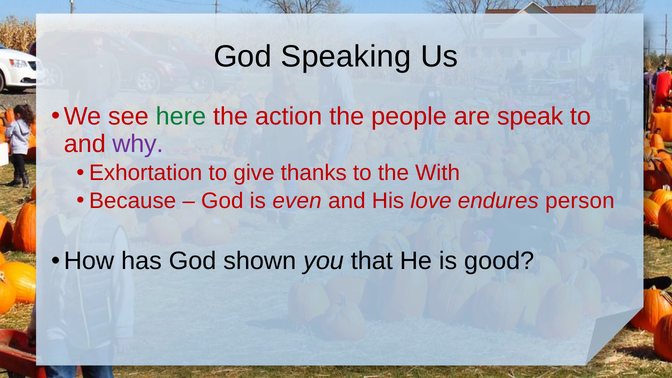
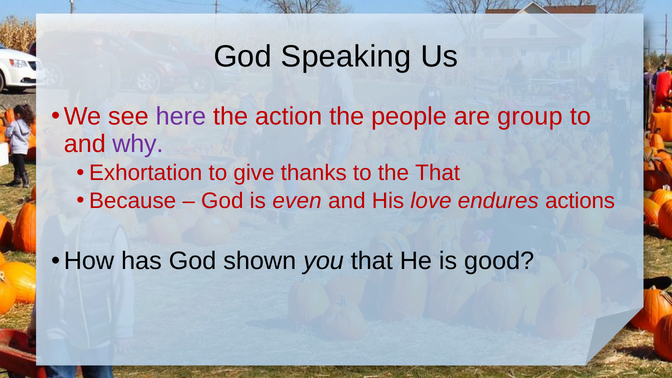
here colour: green -> purple (181, 117)
speak: speak -> group (530, 117)
the With: With -> That (438, 173)
person: person -> actions (580, 201)
